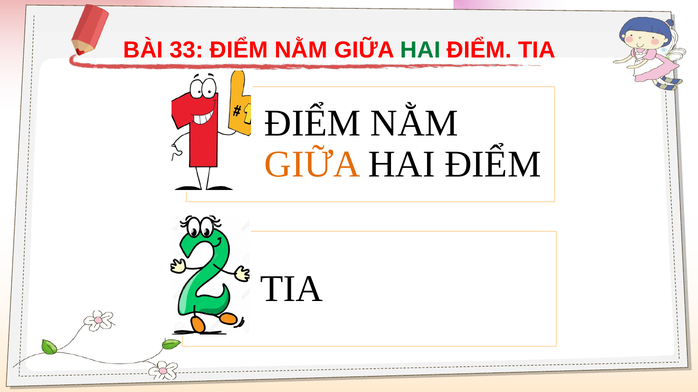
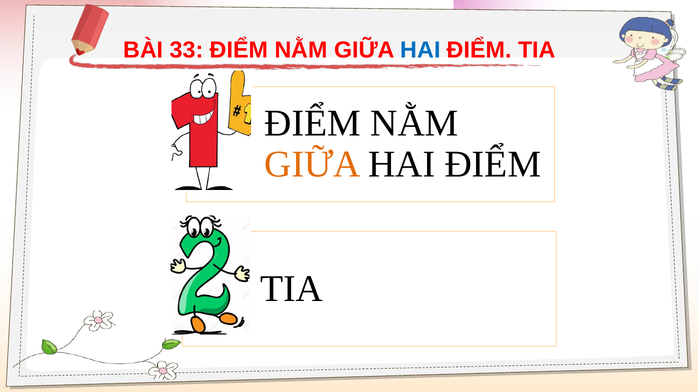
HAI colour: green -> blue (420, 50)
